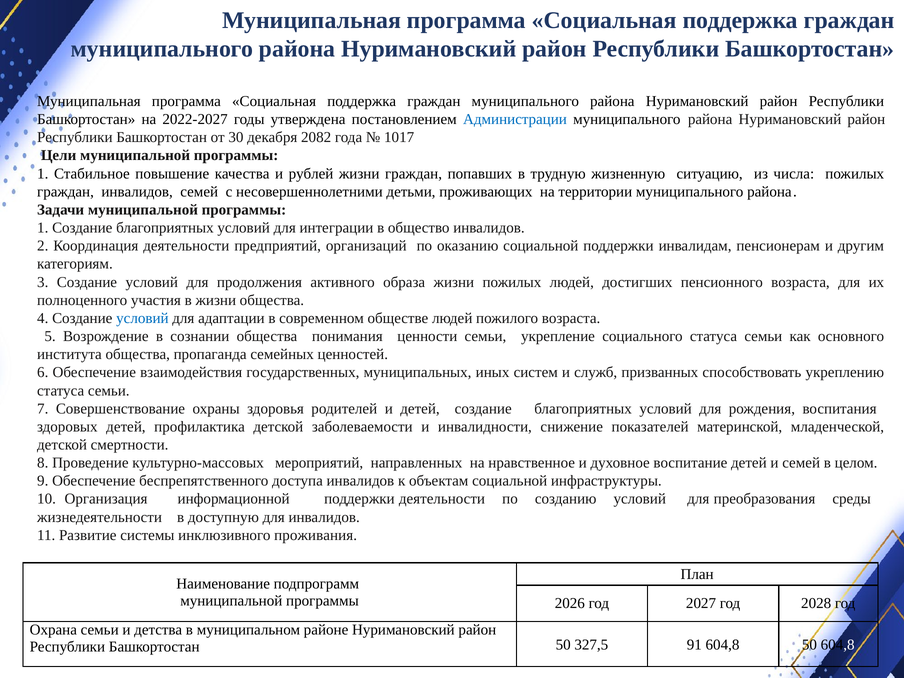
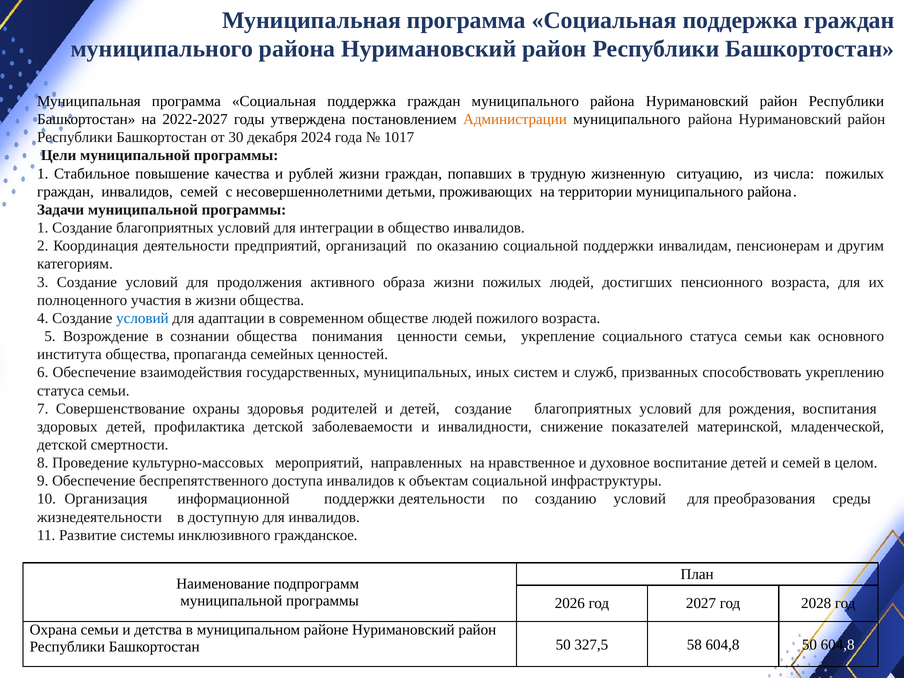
Администрации colour: blue -> orange (515, 119)
2082: 2082 -> 2024 (316, 137)
проживания: проживания -> гражданское (316, 535)
91: 91 -> 58 (694, 645)
